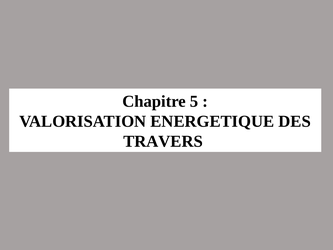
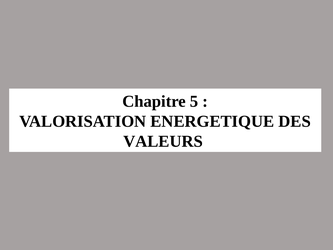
TRAVERS: TRAVERS -> VALEURS (163, 141)
